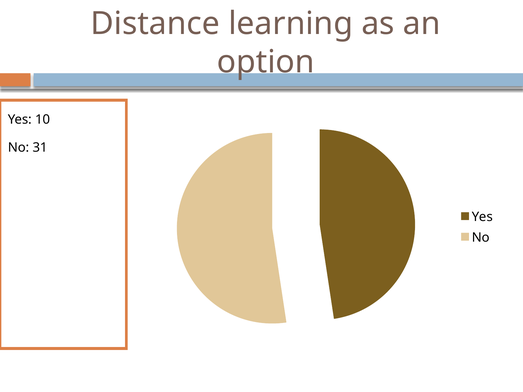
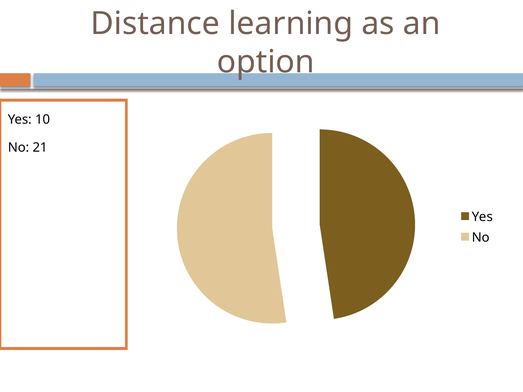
31: 31 -> 21 (40, 147)
